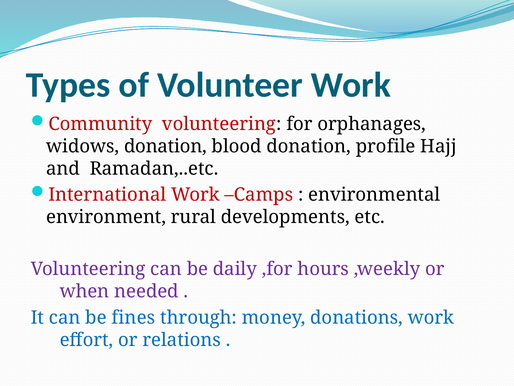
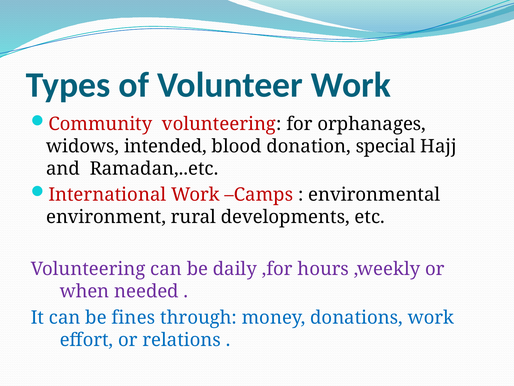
widows donation: donation -> intended (165, 146)
profile: profile -> special (386, 146)
